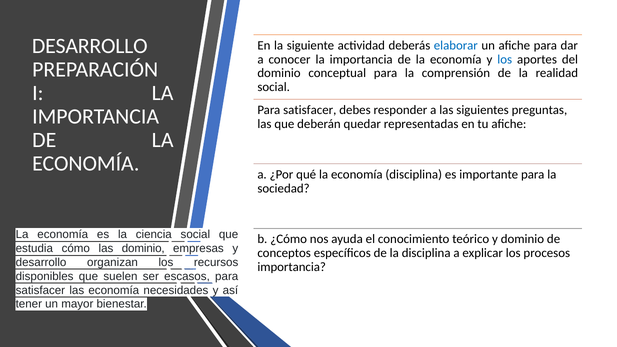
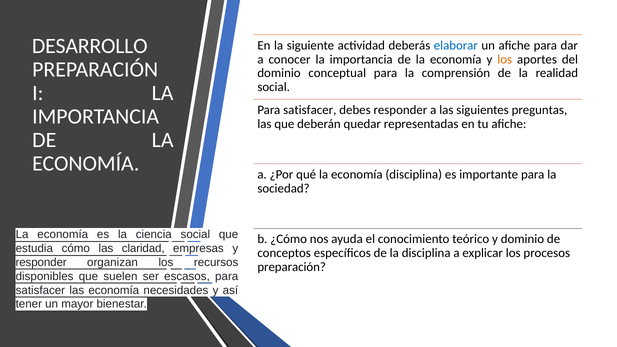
los colour: blue -> orange (505, 59)
las dominio: dominio -> claridad (143, 249)
desarrollo: desarrollo -> responder (41, 262)
importancia: importancia -> preparación (292, 267)
